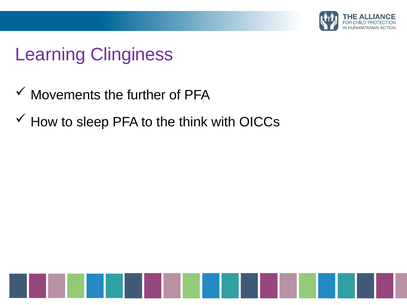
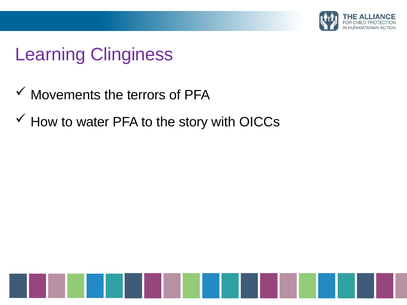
further: further -> terrors (146, 95)
sleep: sleep -> water (93, 122)
think: think -> story (193, 122)
